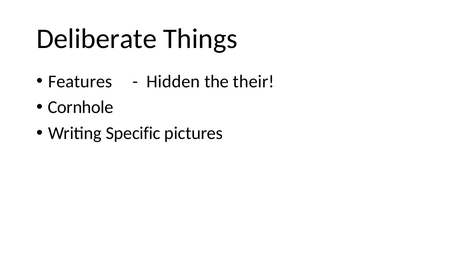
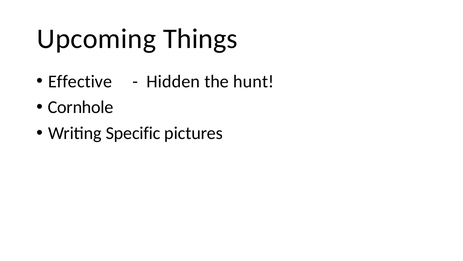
Deliberate: Deliberate -> Upcoming (96, 39)
Features: Features -> Effective (80, 81)
their: their -> hunt (254, 81)
